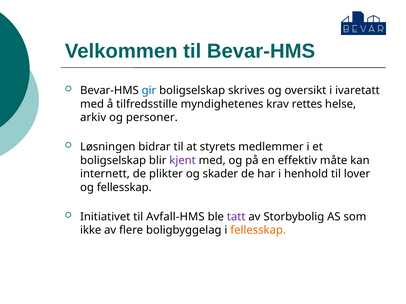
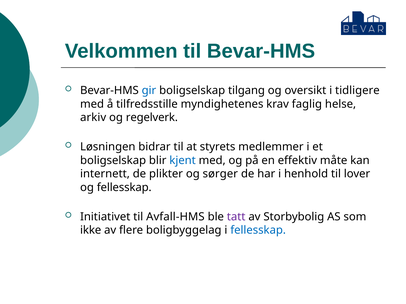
skrives: skrives -> tilgang (247, 91)
ivaretatt: ivaretatt -> tidligere (357, 91)
rettes: rettes -> faglig (307, 104)
personer: personer -> regelverk (152, 118)
kjent colour: purple -> blue (183, 161)
skader: skader -> sørger (220, 174)
fellesskap colour: orange -> blue (258, 231)
